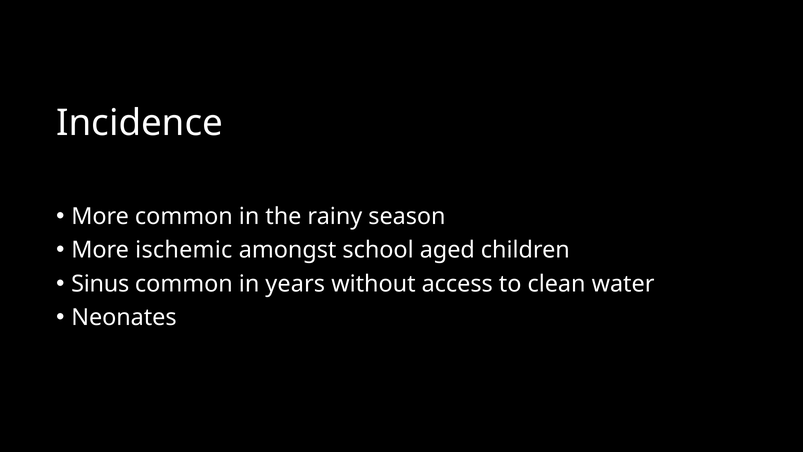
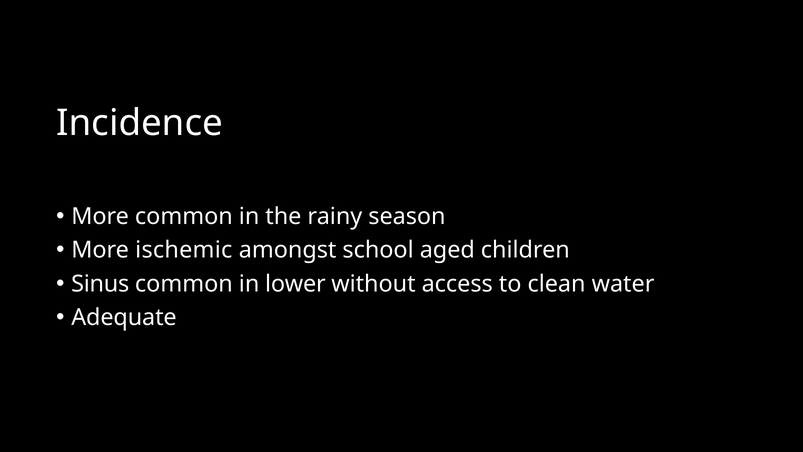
years: years -> lower (295, 284)
Neonates: Neonates -> Adequate (124, 317)
